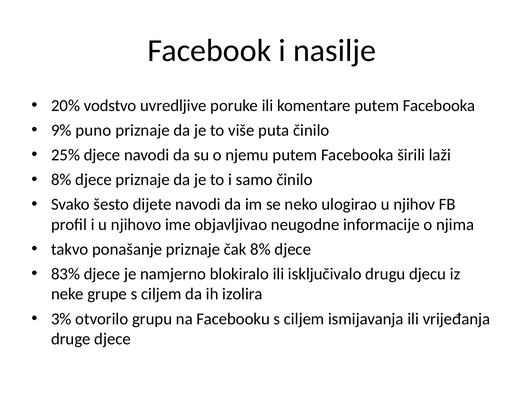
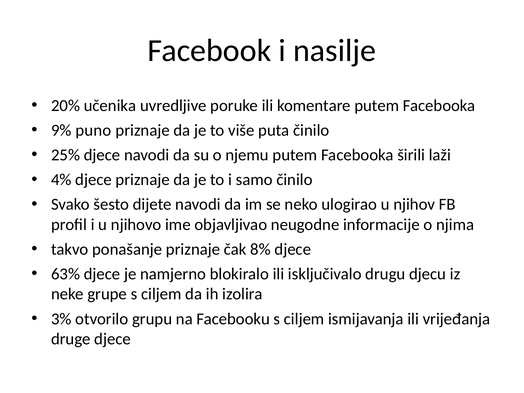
vodstvo: vodstvo -> učenika (110, 106)
8%: 8% -> 4% (61, 180)
83%: 83% -> 63% (66, 274)
